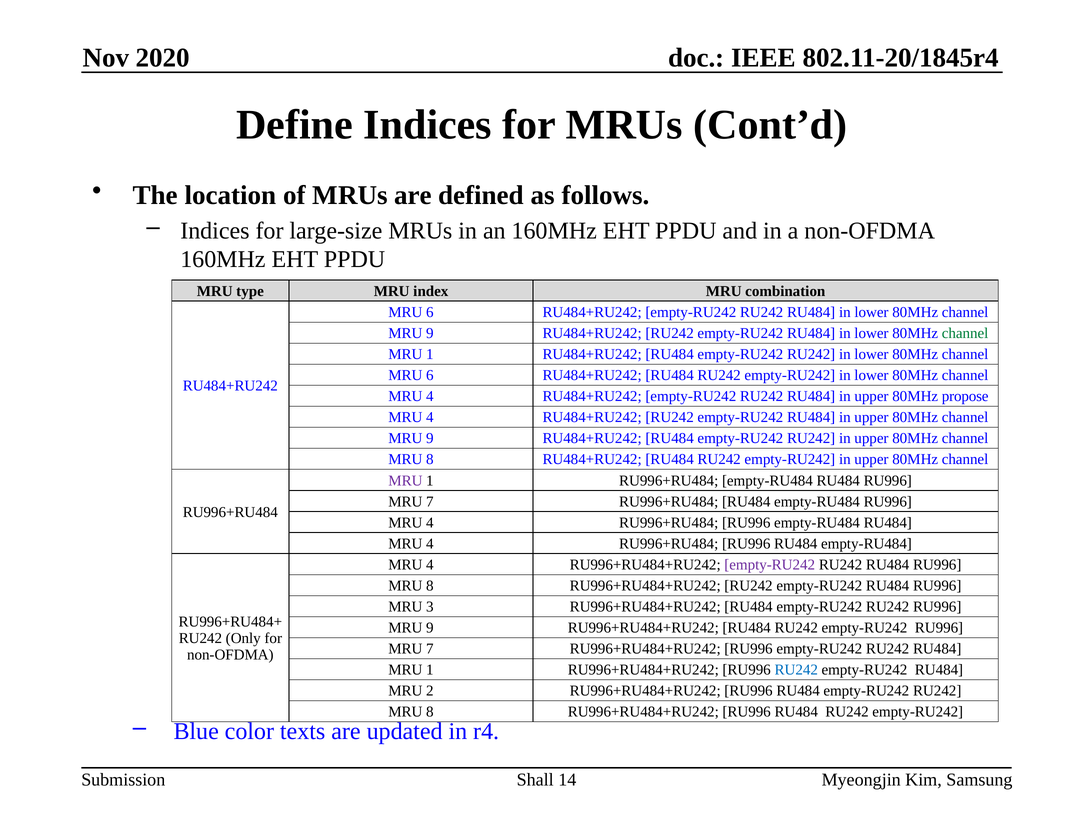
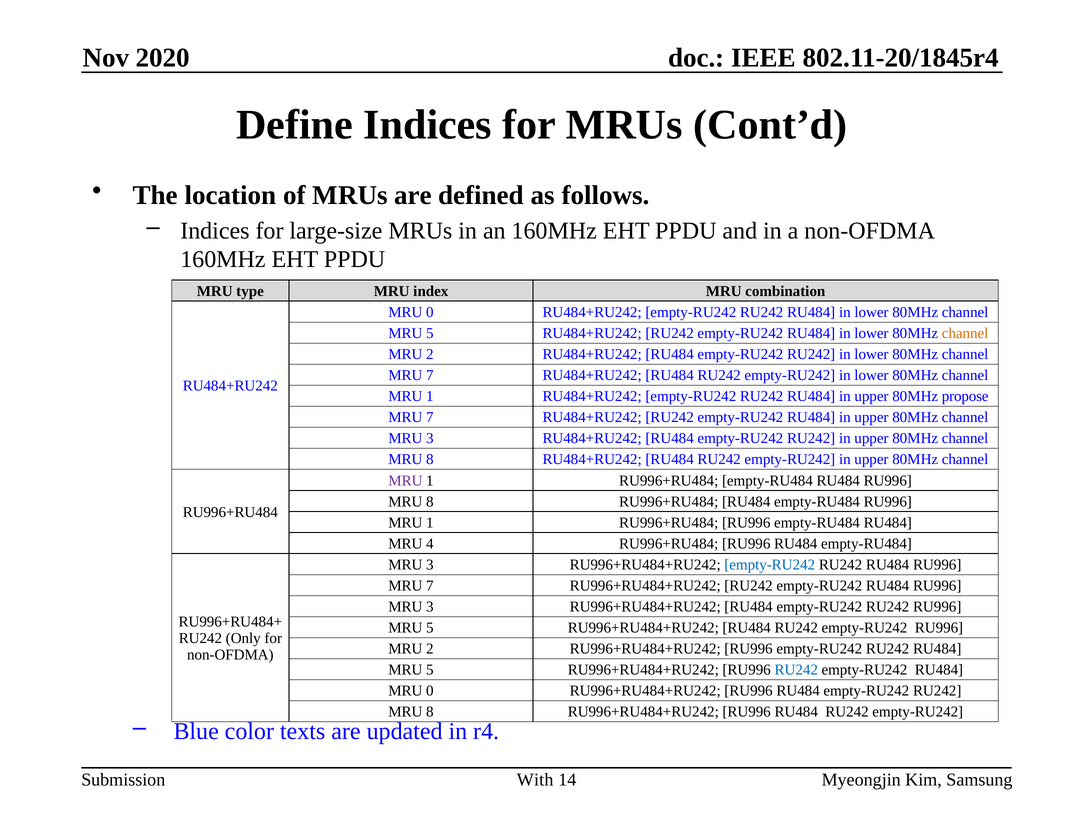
6: 6 -> 0 (430, 312)
9: 9 -> 5 (430, 333)
channel colour: green -> orange (965, 333)
1: 1 -> 2 (430, 354)
6: 6 -> 7 (430, 375)
4: 4 -> 1 (430, 396)
4: 4 -> 7 (430, 417)
9: 9 -> 3 (430, 438)
7: 7 -> 8 (430, 502)
4: 4 -> 1 (430, 523)
4: 4 -> 3 (430, 565)
empty-RU242 colour: purple -> blue (770, 565)
8: 8 -> 7 (430, 586)
9: 9 -> 5 (430, 628)
7: 7 -> 2 (430, 649)
1: 1 -> 5 (430, 670)
2: 2 -> 0 (430, 691)
Shall: Shall -> With (535, 780)
